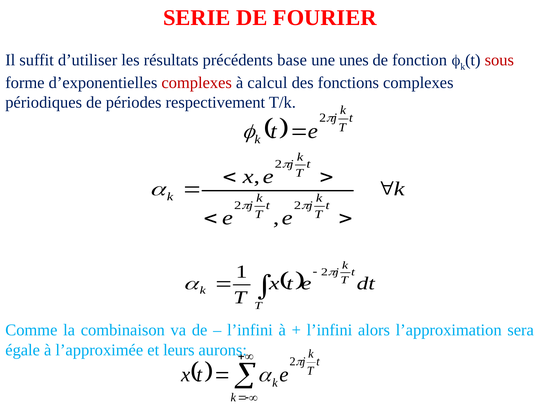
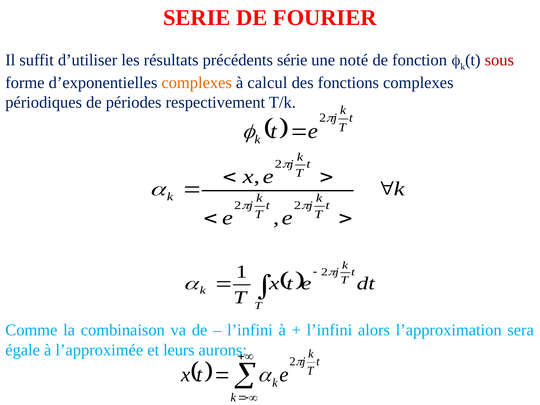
base: base -> série (292, 60)
unes: unes -> noté (354, 60)
complexes colour: red -> orange (197, 83)
